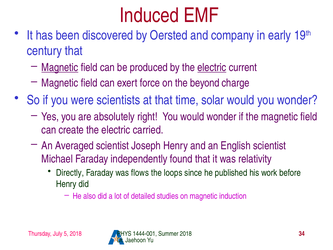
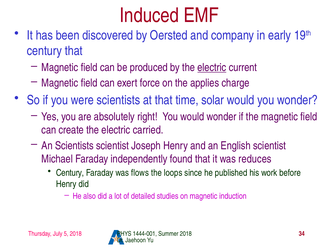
Magnetic underline: present -> none (60, 67)
beyond: beyond -> applies (205, 83)
An Averaged: Averaged -> Scientists (74, 145)
relativity: relativity -> reduces (255, 159)
Directly: Directly -> Century (70, 173)
